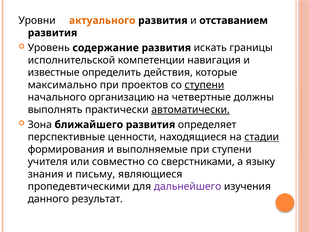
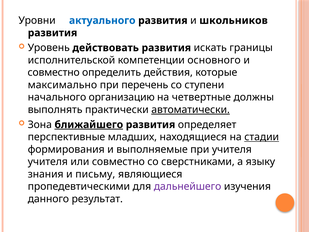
актуального colour: orange -> blue (102, 20)
отставанием: отставанием -> школьников (234, 20)
содержание: содержание -> действовать (106, 48)
навигация: навигация -> основного (214, 60)
известные: известные -> совместно (54, 73)
проектов: проектов -> перечень (145, 85)
ступени underline: present -> none (204, 85)
ближайшего underline: none -> present (89, 125)
ценности: ценности -> младших (132, 137)
при ступени: ступени -> учителя (232, 149)
